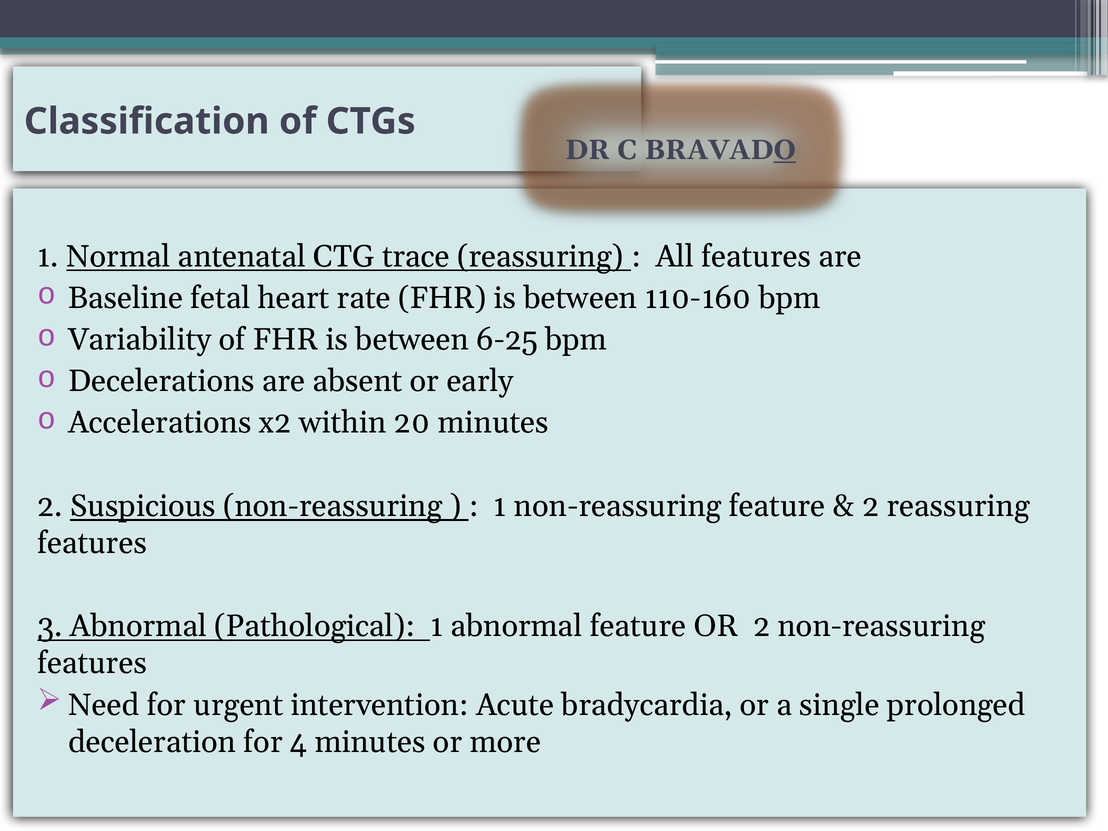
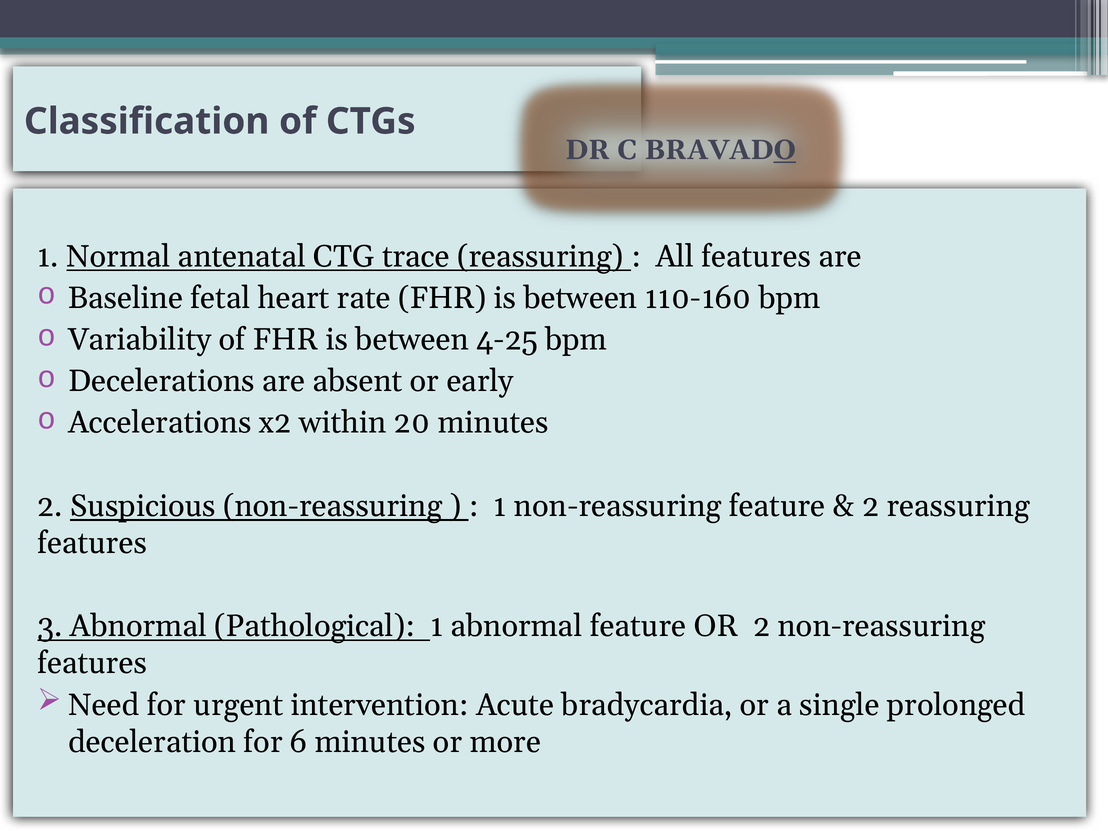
6-25: 6-25 -> 4-25 (507, 340)
4: 4 -> 6 (299, 742)
